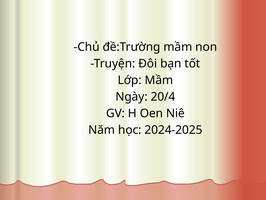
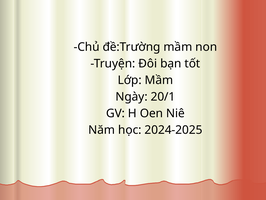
20/4: 20/4 -> 20/1 (163, 97)
